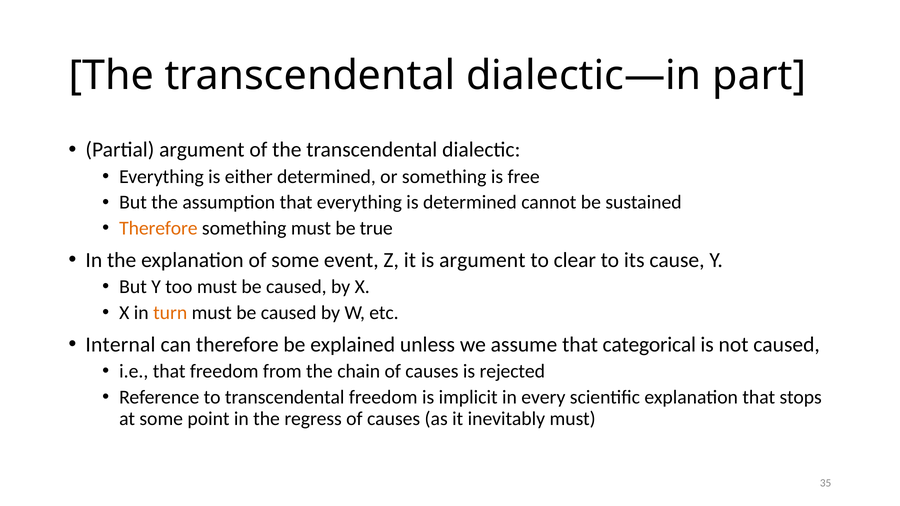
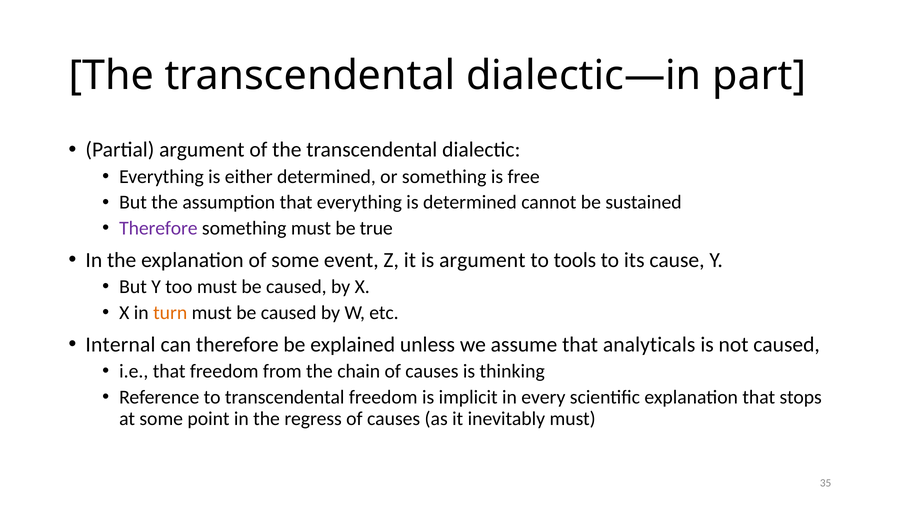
Therefore colour: orange -> purple (158, 228)
clear: clear -> tools (575, 260)
categorical: categorical -> analyticals (649, 345)
rejected: rejected -> thinking (512, 372)
